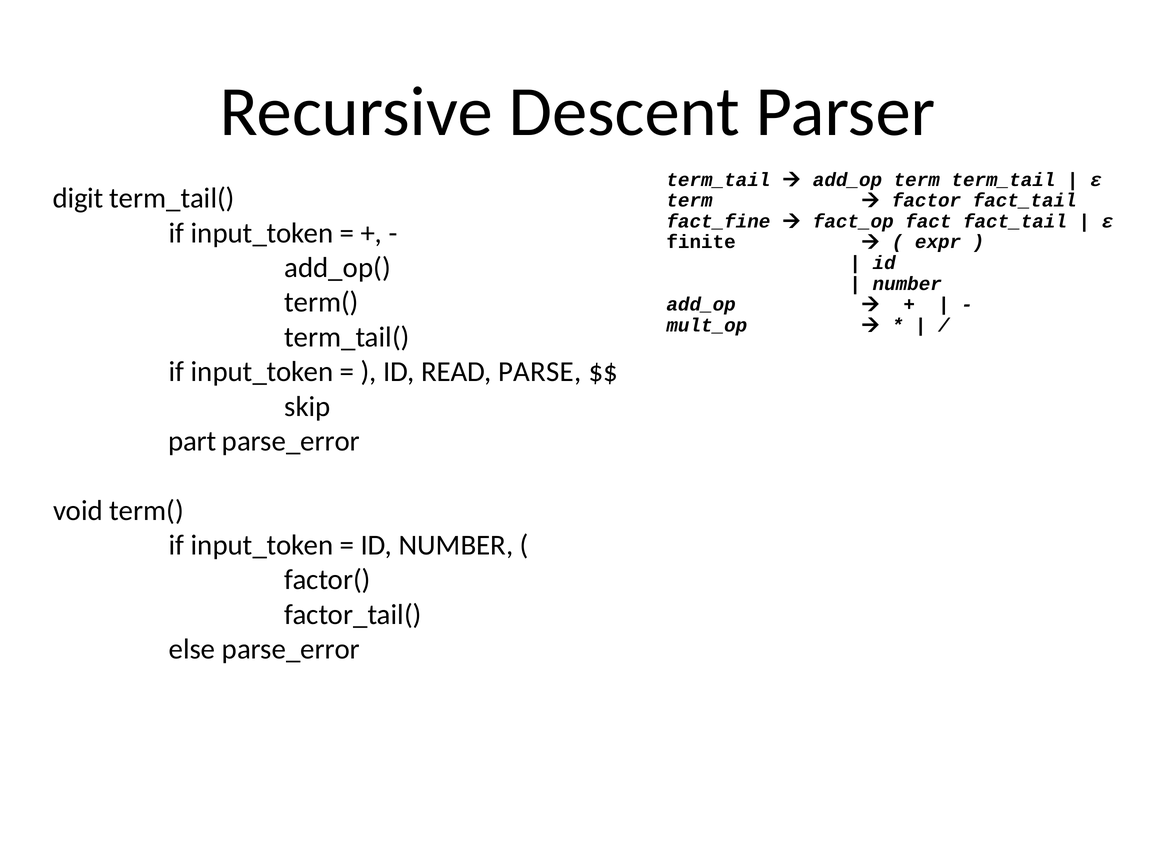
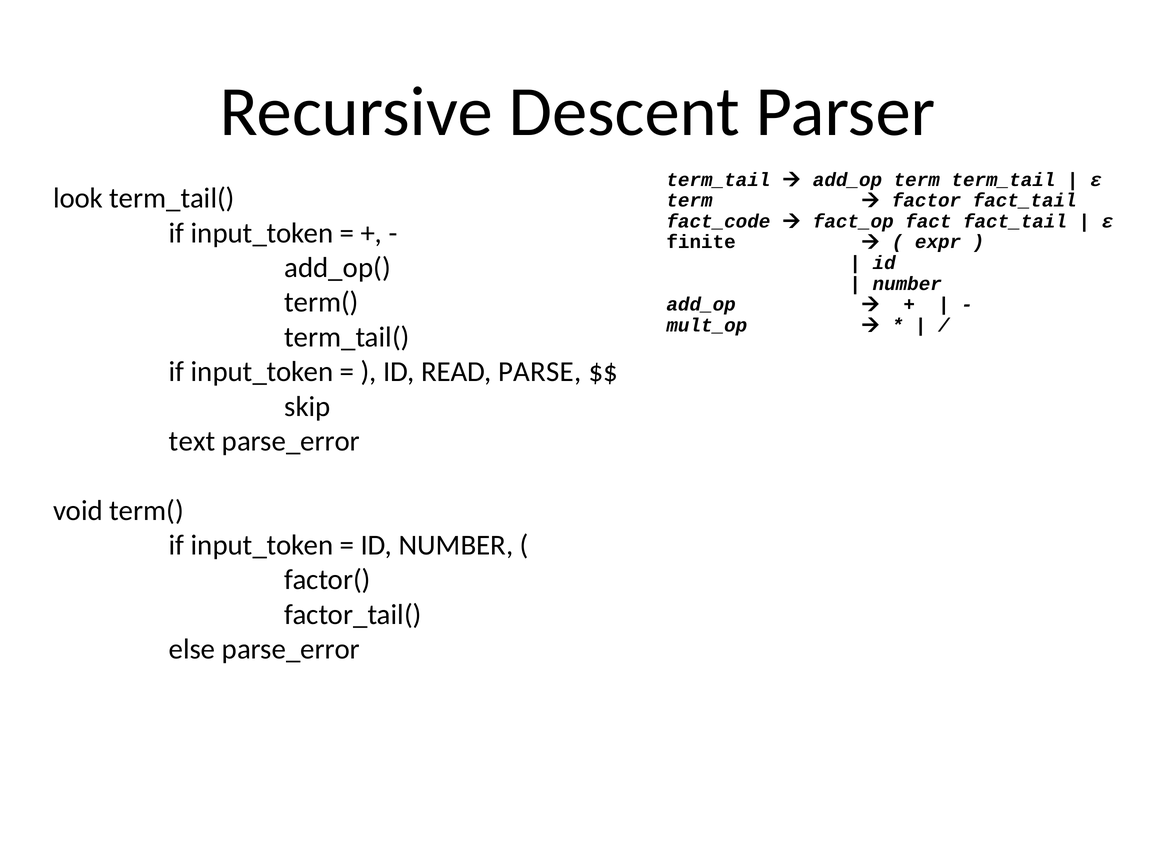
digit: digit -> look (78, 198)
fact_fine: fact_fine -> fact_code (718, 221)
part: part -> text (192, 441)
